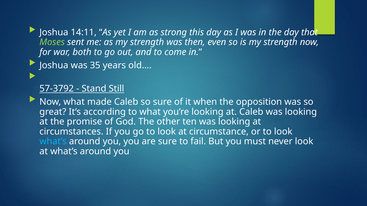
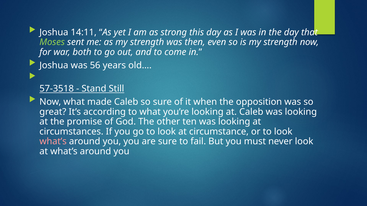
35: 35 -> 56 (95, 66)
57-3792: 57-3792 -> 57-3518 (57, 89)
what’s colour: light blue -> pink (53, 142)
